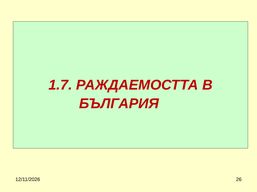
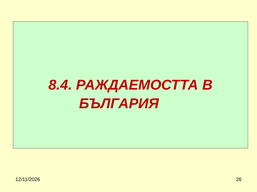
1.7: 1.7 -> 8.4 (60, 85)
